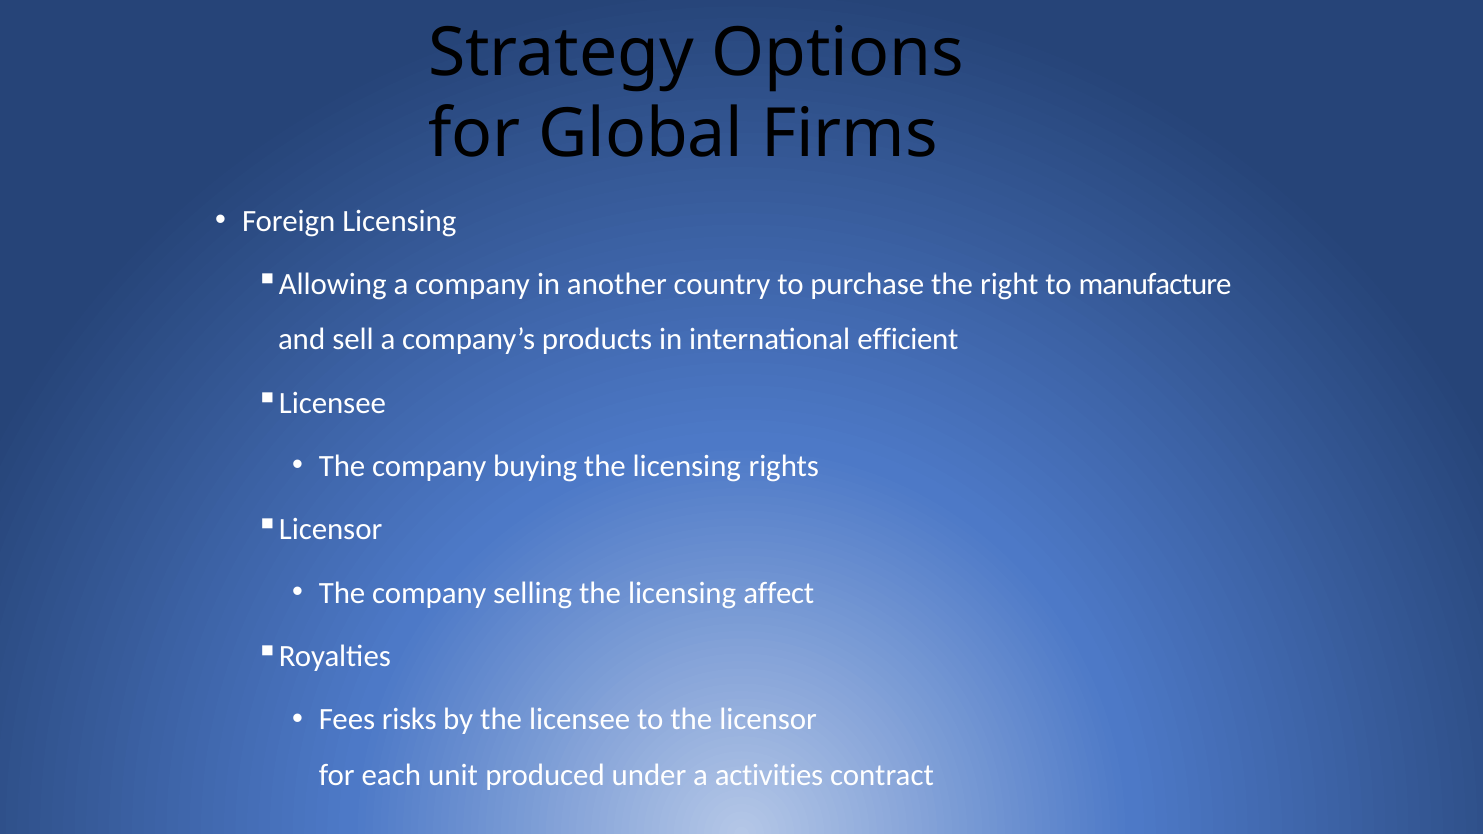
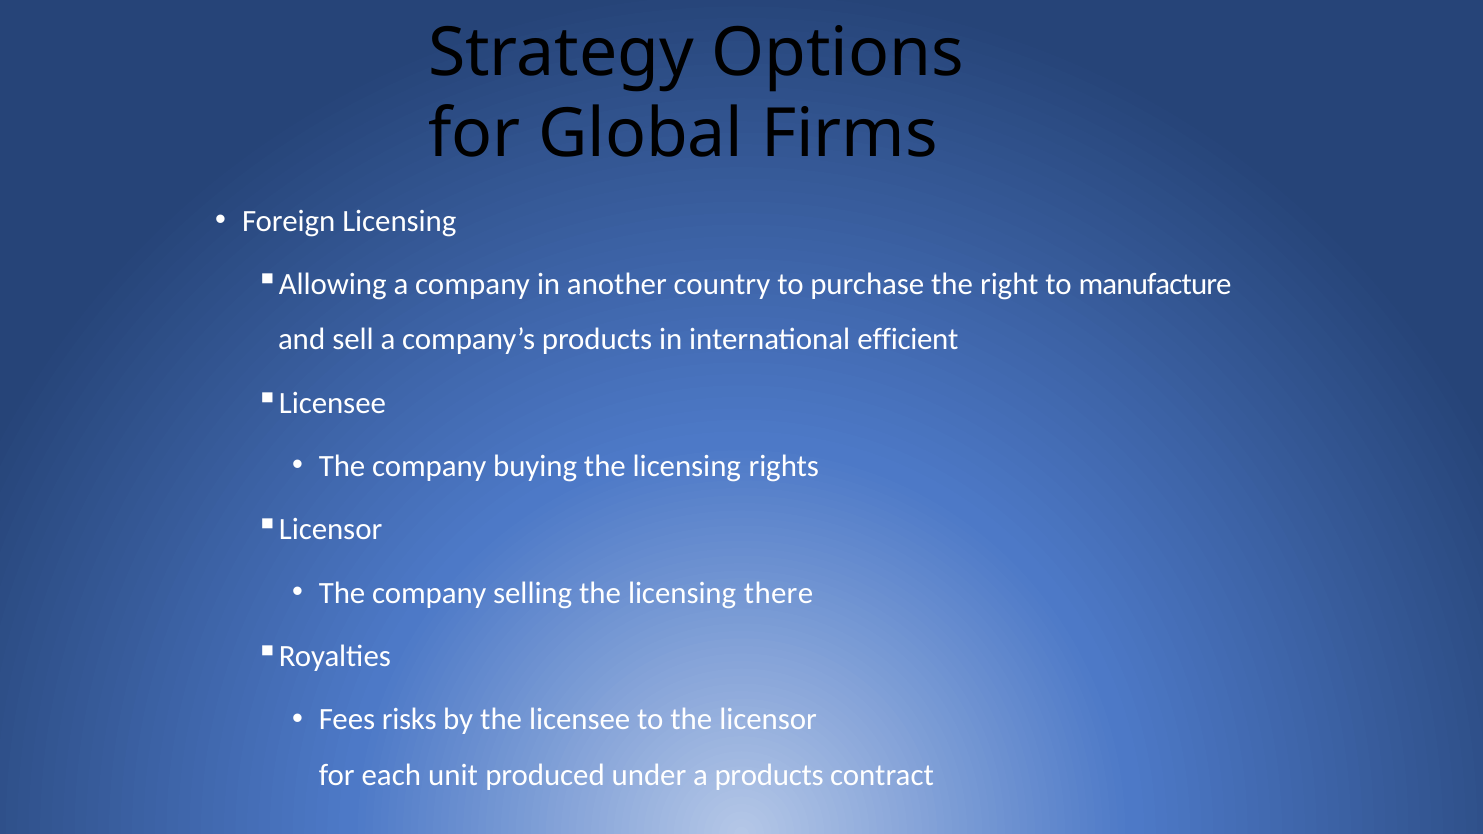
affect: affect -> there (779, 593)
a activities: activities -> products (769, 775)
